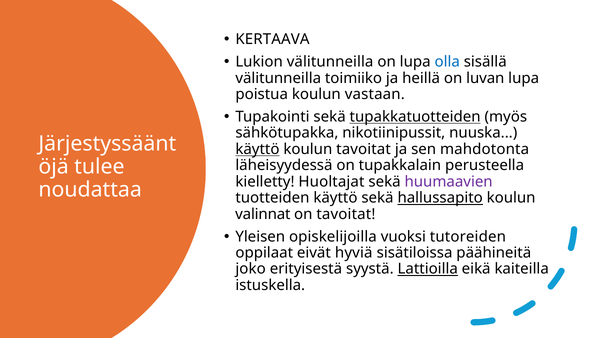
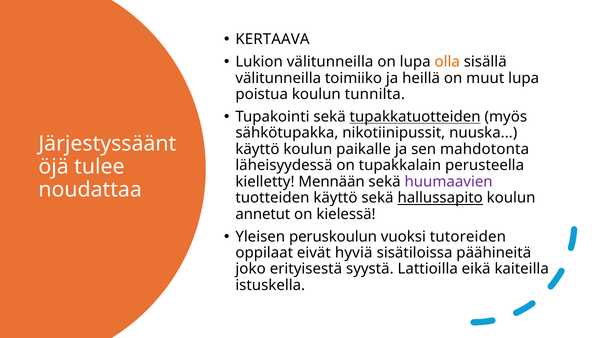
olla colour: blue -> orange (447, 62)
luvan: luvan -> muut (485, 78)
vastaan: vastaan -> tunnilta (375, 95)
käyttö underline: present -> none (257, 150)
koulun tavoitat: tavoitat -> paikalle (364, 150)
Huoltajat: Huoltajat -> Mennään (332, 182)
valinnat: valinnat -> annetut (263, 215)
on tavoitat: tavoitat -> kielessä (346, 215)
opiskelijoilla: opiskelijoilla -> peruskoulun (333, 237)
Lattioilla underline: present -> none (428, 270)
